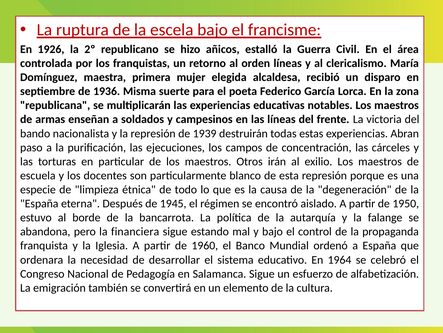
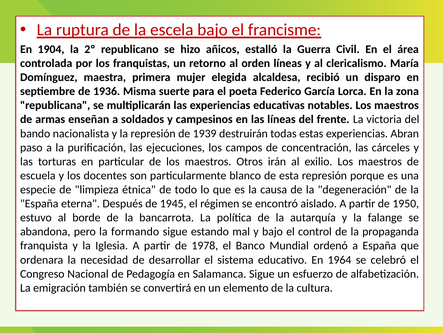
1926: 1926 -> 1904 (51, 49)
financiera: financiera -> formando (135, 231)
1960: 1960 -> 1978 (205, 245)
